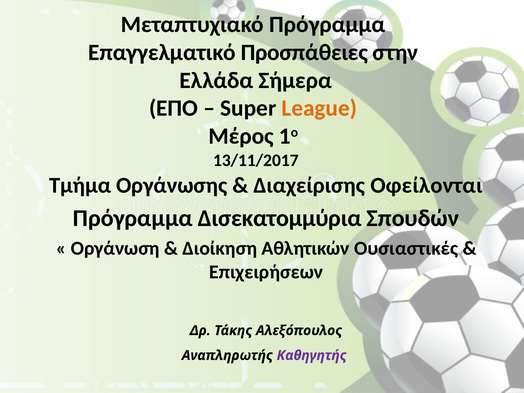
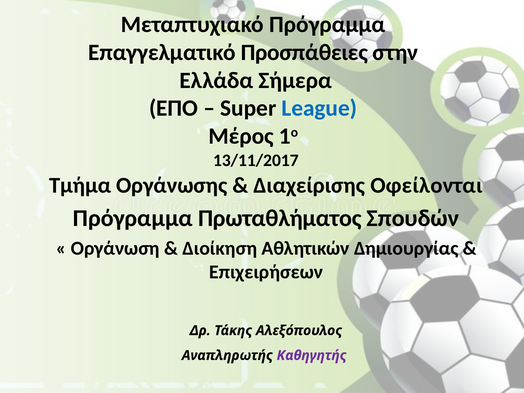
League colour: orange -> blue (319, 108)
Δισεκατομμύρια: Δισεκατομμύρια -> Πρωταθλήµατος (280, 218)
Ουσιαστικές: Ουσιαστικές -> Δημιουργίας (406, 248)
